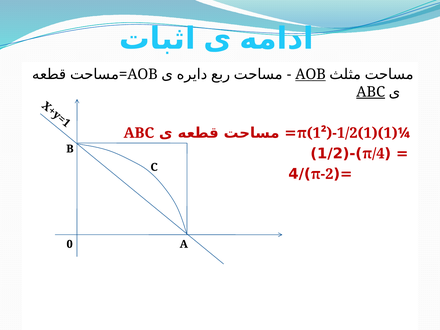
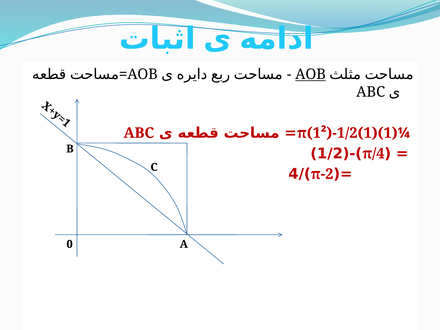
ABC underline: present -> none (371, 92)
